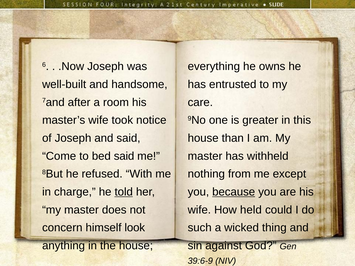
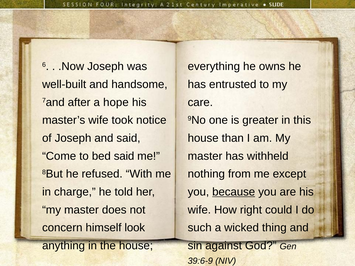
room: room -> hope (116, 102)
told underline: present -> none (124, 192)
held: held -> right (251, 210)
